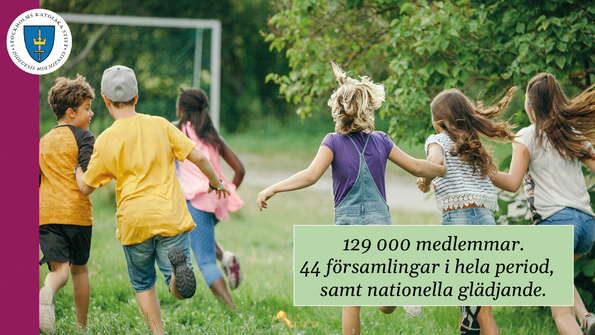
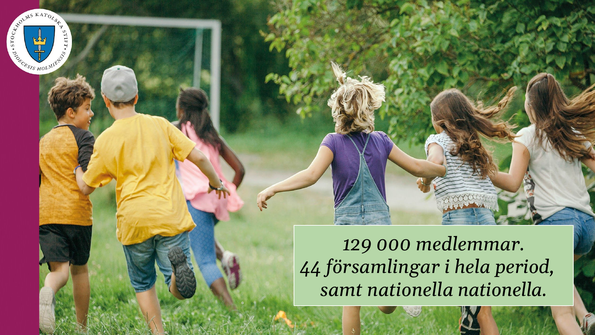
nationella glädjande: glädjande -> nationella (503, 290)
